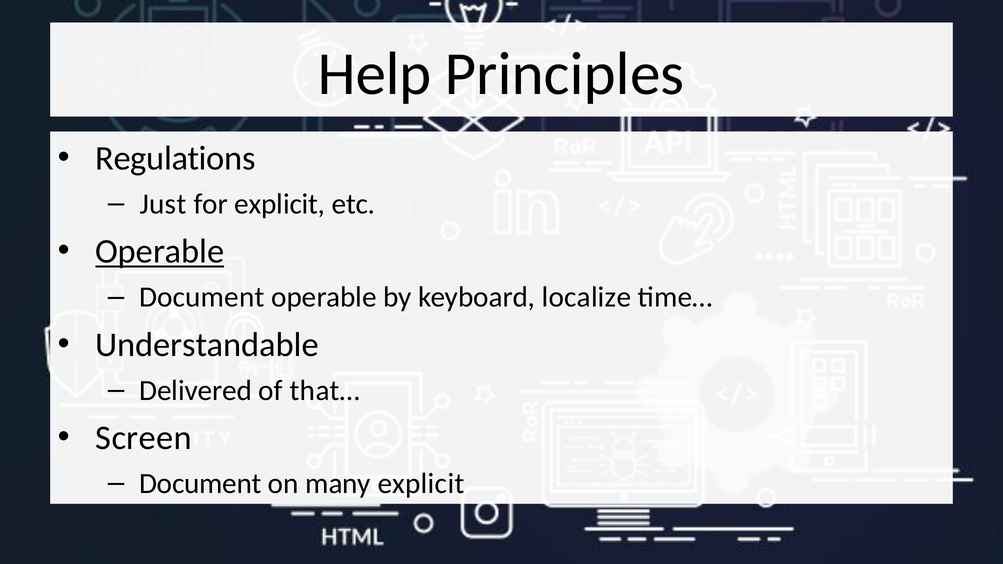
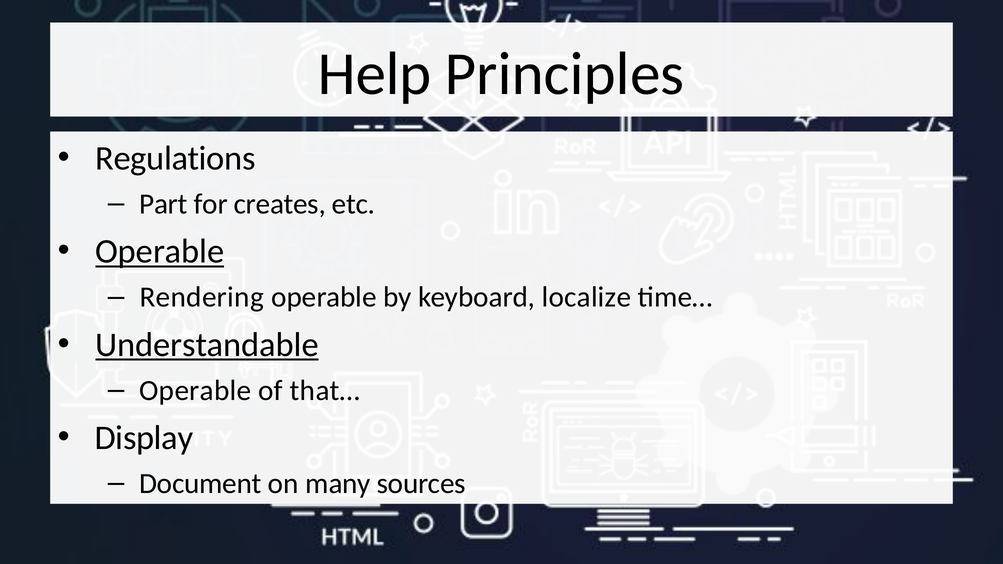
Just: Just -> Part (163, 204)
for explicit: explicit -> creates (280, 204)
Document: Document -> Rendering (202, 297)
Understandable underline: none -> present (207, 345)
Delivered: Delivered -> Operable (195, 391)
Screen: Screen -> Display (144, 438)
many explicit: explicit -> sources (421, 484)
